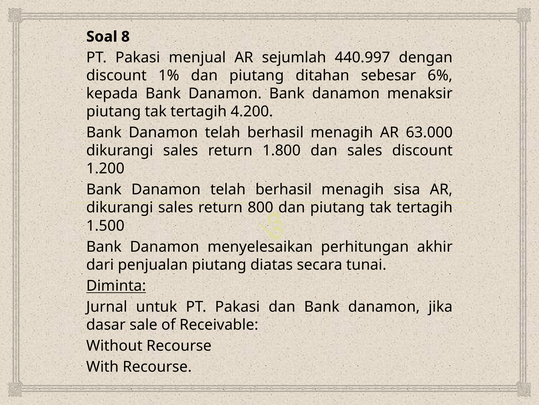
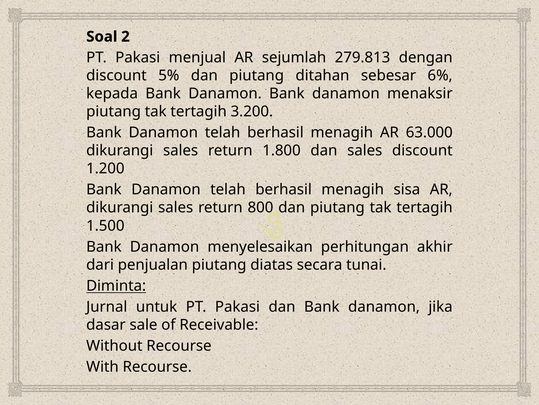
8: 8 -> 2 (125, 37)
440.997: 440.997 -> 279.813 (363, 58)
1%: 1% -> 5% (169, 76)
4.200: 4.200 -> 3.200 (252, 111)
